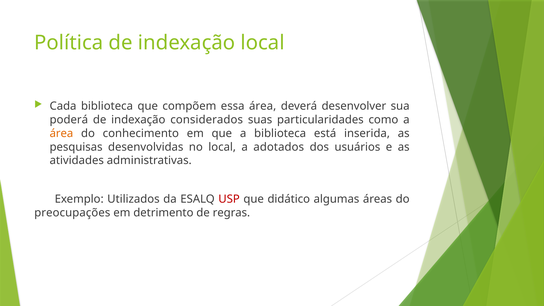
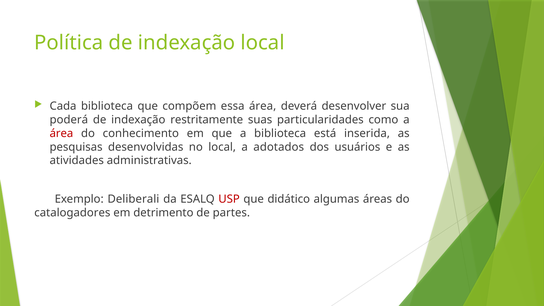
considerados: considerados -> restritamente (207, 120)
área colour: orange -> red (61, 133)
Utilizados: Utilizados -> Deliberali (133, 199)
preocupações: preocupações -> catalogadores (72, 213)
regras: regras -> partes (231, 213)
